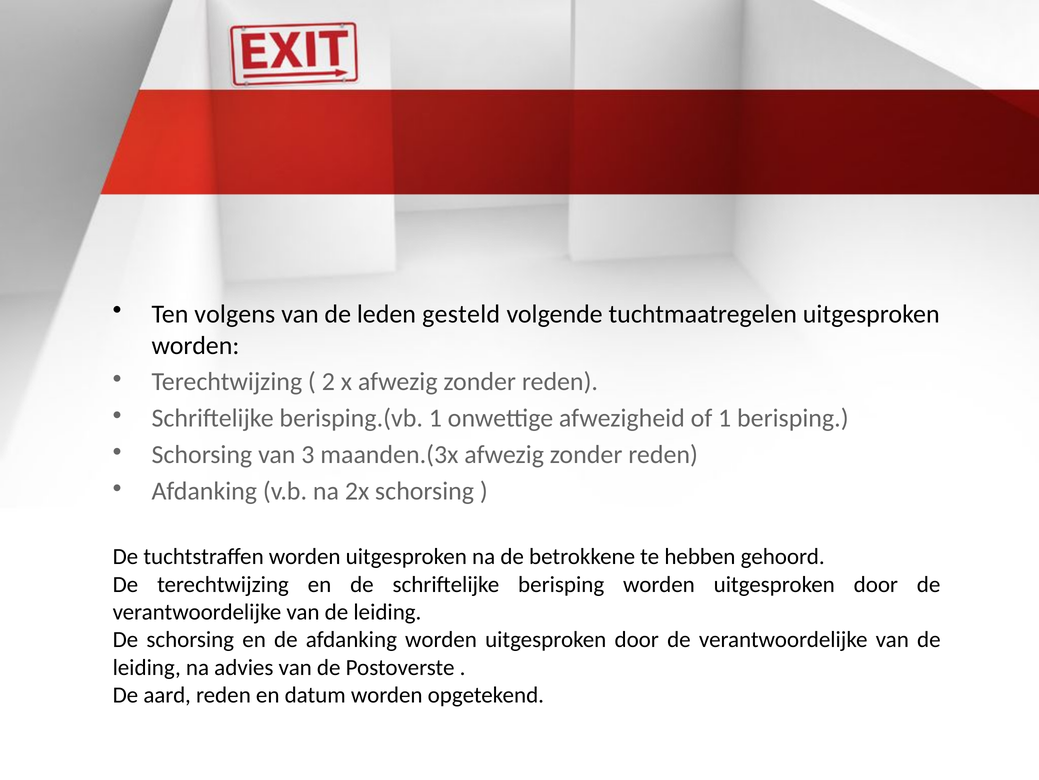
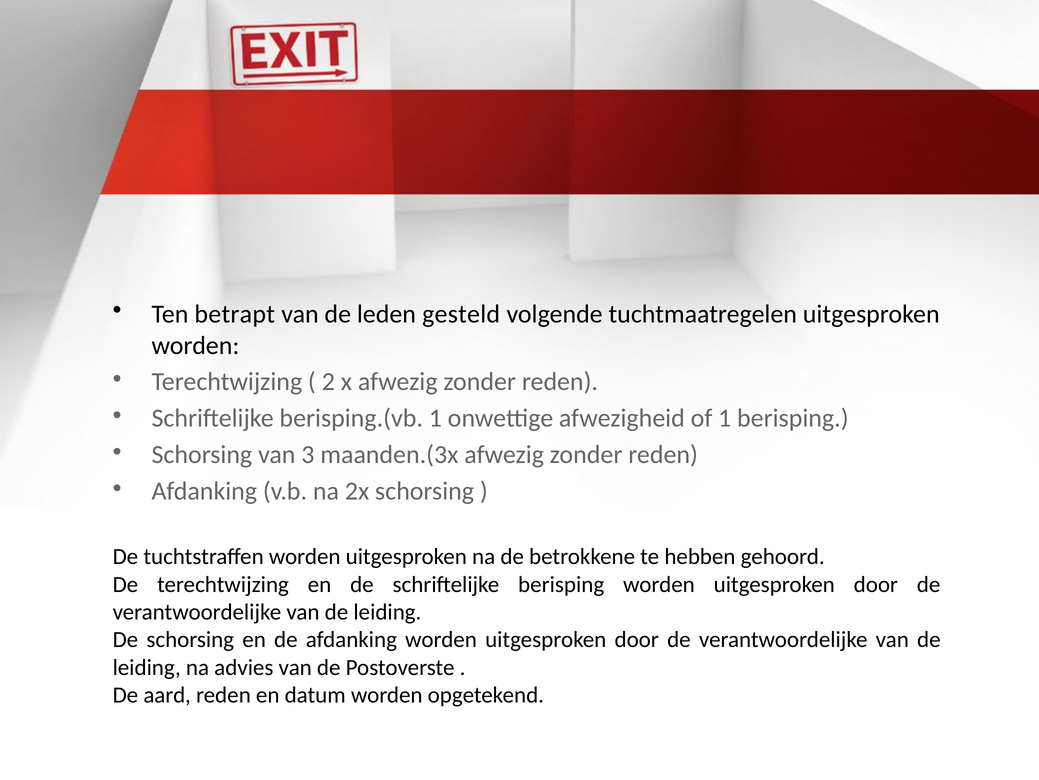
volgens: volgens -> betrapt (235, 314)
